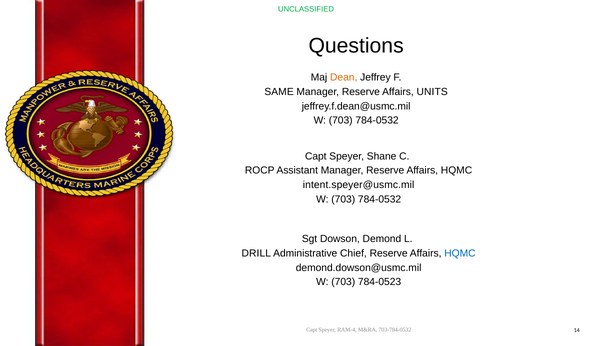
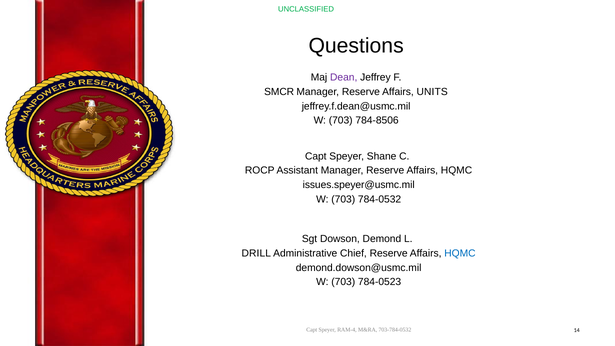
Dean colour: orange -> purple (344, 78)
SAME: SAME -> SMCR (279, 92)
784-0532: 784-0532 -> 784-8506 (377, 121)
intent.speyer@usmc.mil: intent.speyer@usmc.mil -> issues.speyer@usmc.mil (359, 185)
